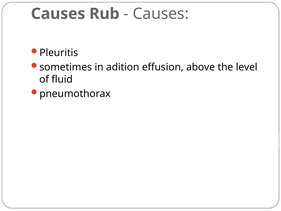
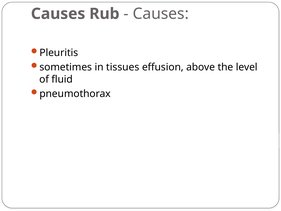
adition: adition -> tissues (123, 67)
